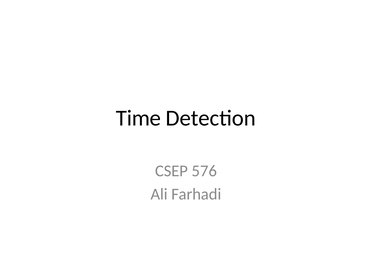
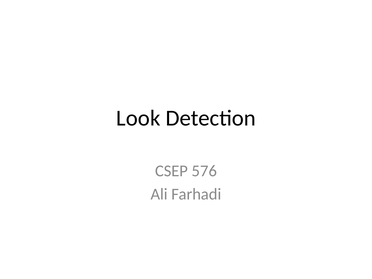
Time: Time -> Look (138, 118)
